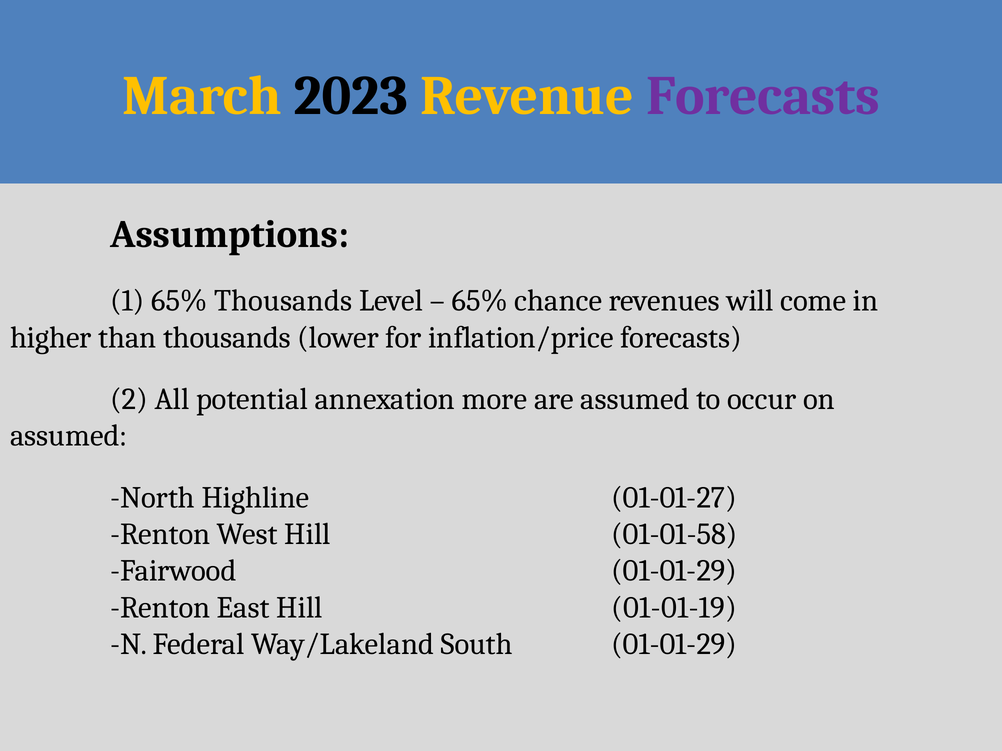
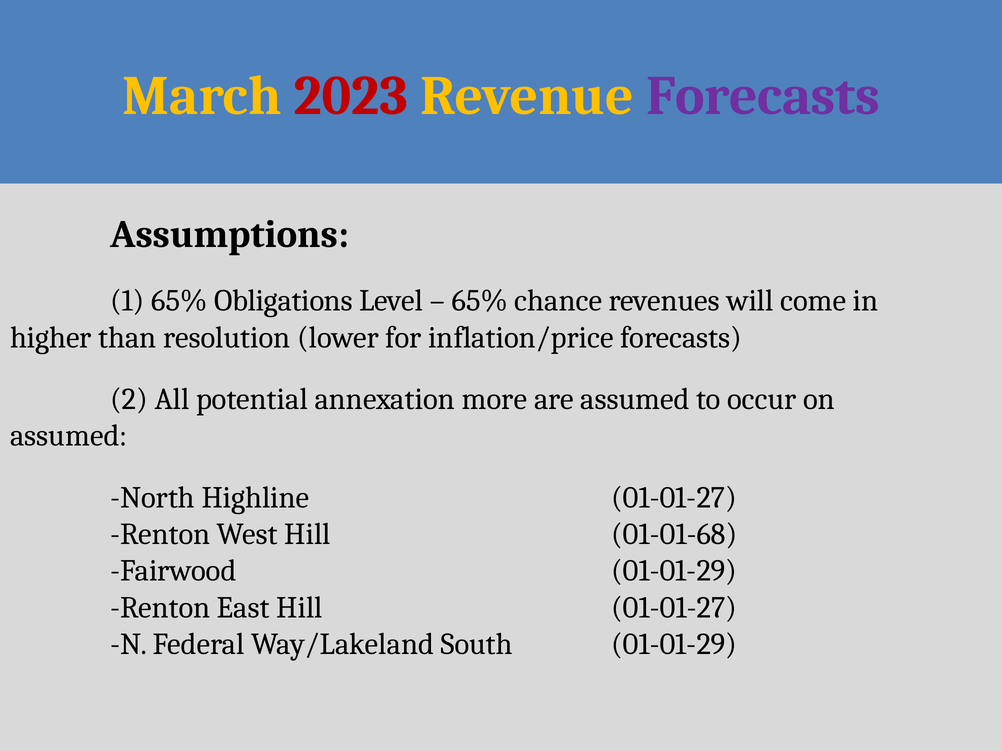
2023 colour: black -> red (351, 96)
65% Thousands: Thousands -> Obligations (283, 301)
than thousands: thousands -> resolution (227, 338)
01-01-58: 01-01-58 -> 01-01-68 (674, 534)
Hill 01-01-19: 01-01-19 -> 01-01-27 (674, 608)
